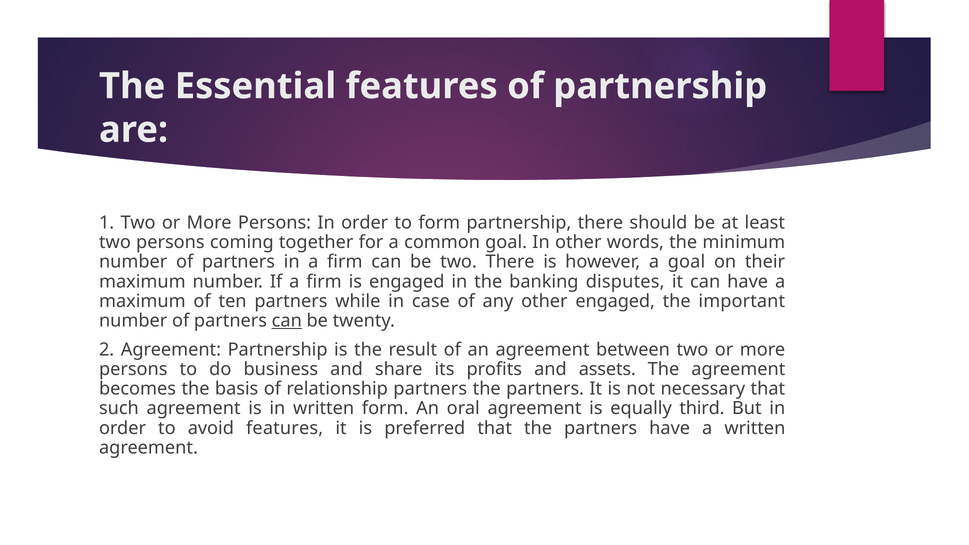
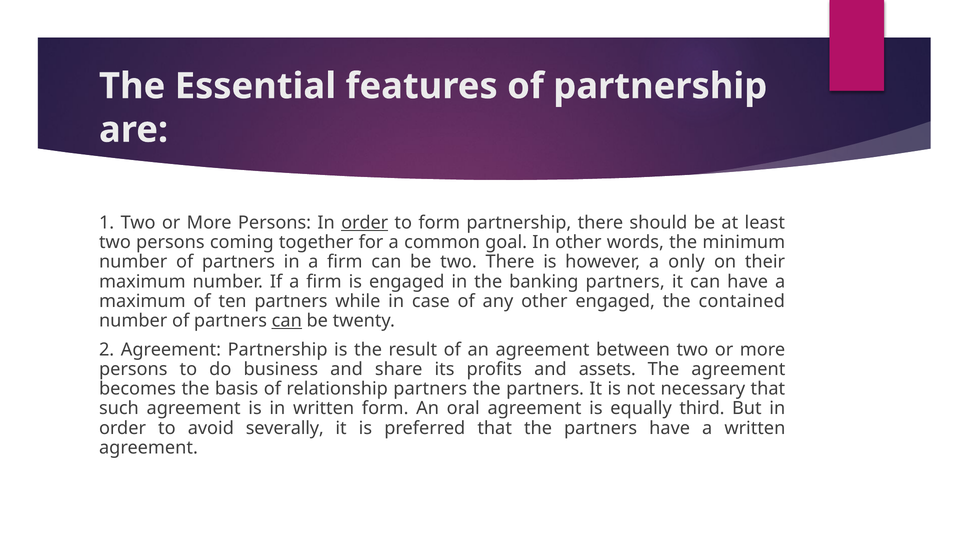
order underline: none -> present (365, 223)
a goal: goal -> only (687, 262)
banking disputes: disputes -> partners (625, 282)
important: important -> contained (742, 301)
avoid features: features -> severally (285, 428)
